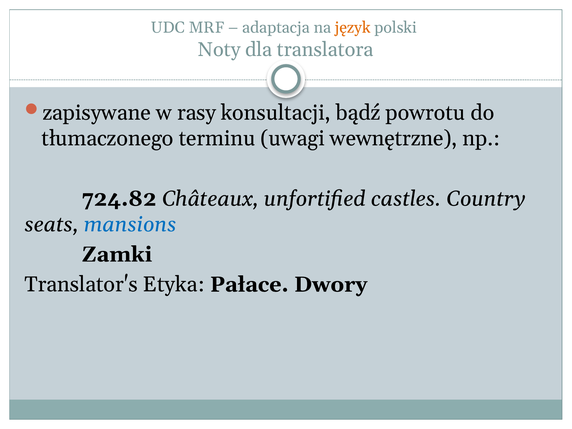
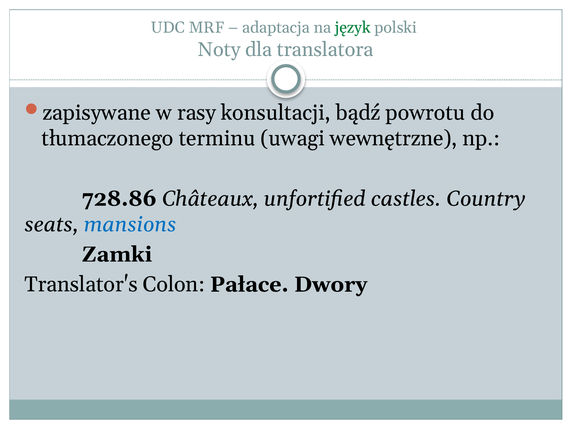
język colour: orange -> green (353, 28)
724.82: 724.82 -> 728.86 (119, 199)
Etyka: Etyka -> Colon (174, 285)
